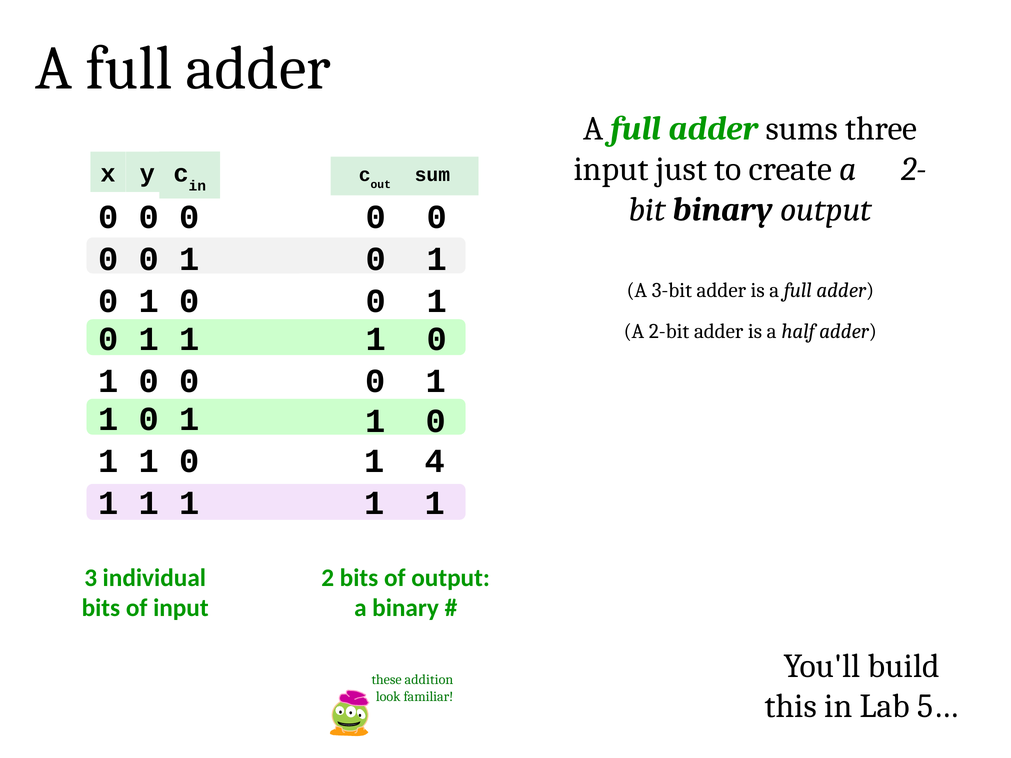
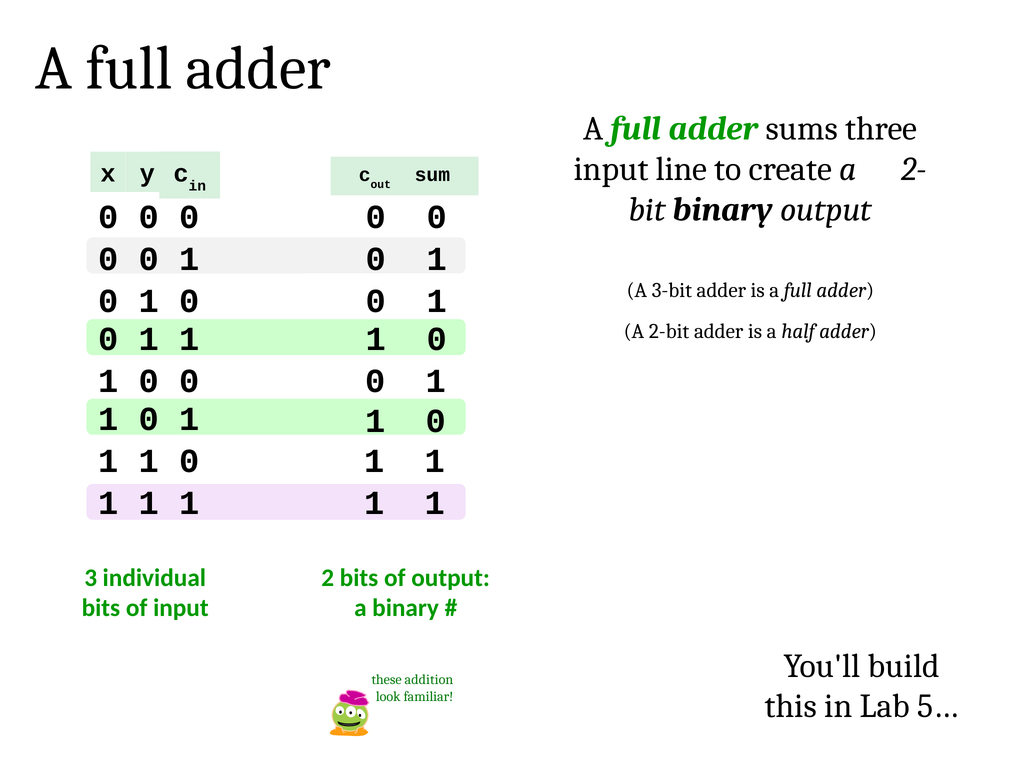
just: just -> line (682, 169)
4: 4 -> 1 (435, 461)
